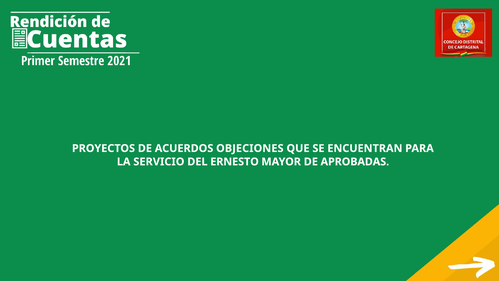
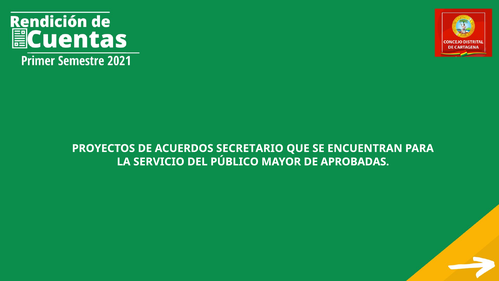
OBJECIONES: OBJECIONES -> SECRETARIO (250, 148)
ERNESTO: ERNESTO -> PÚBLICO (234, 162)
